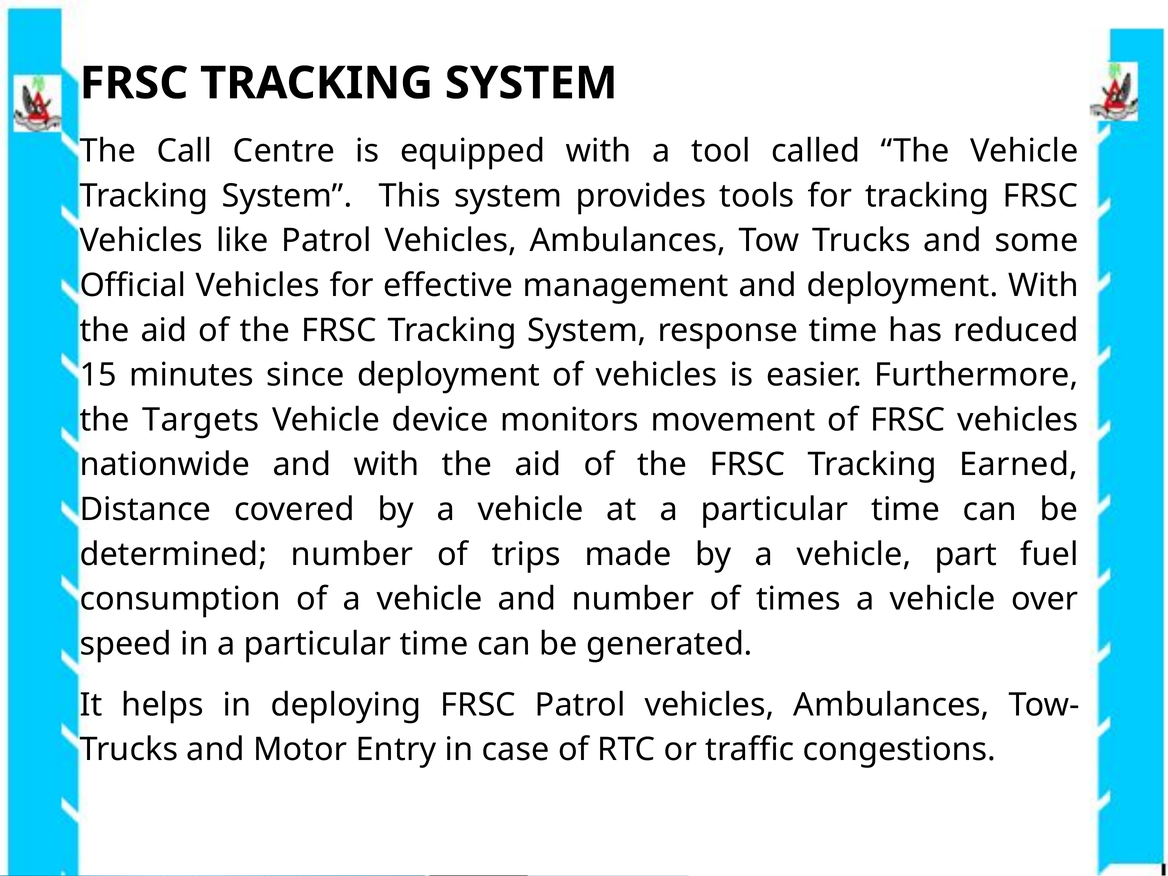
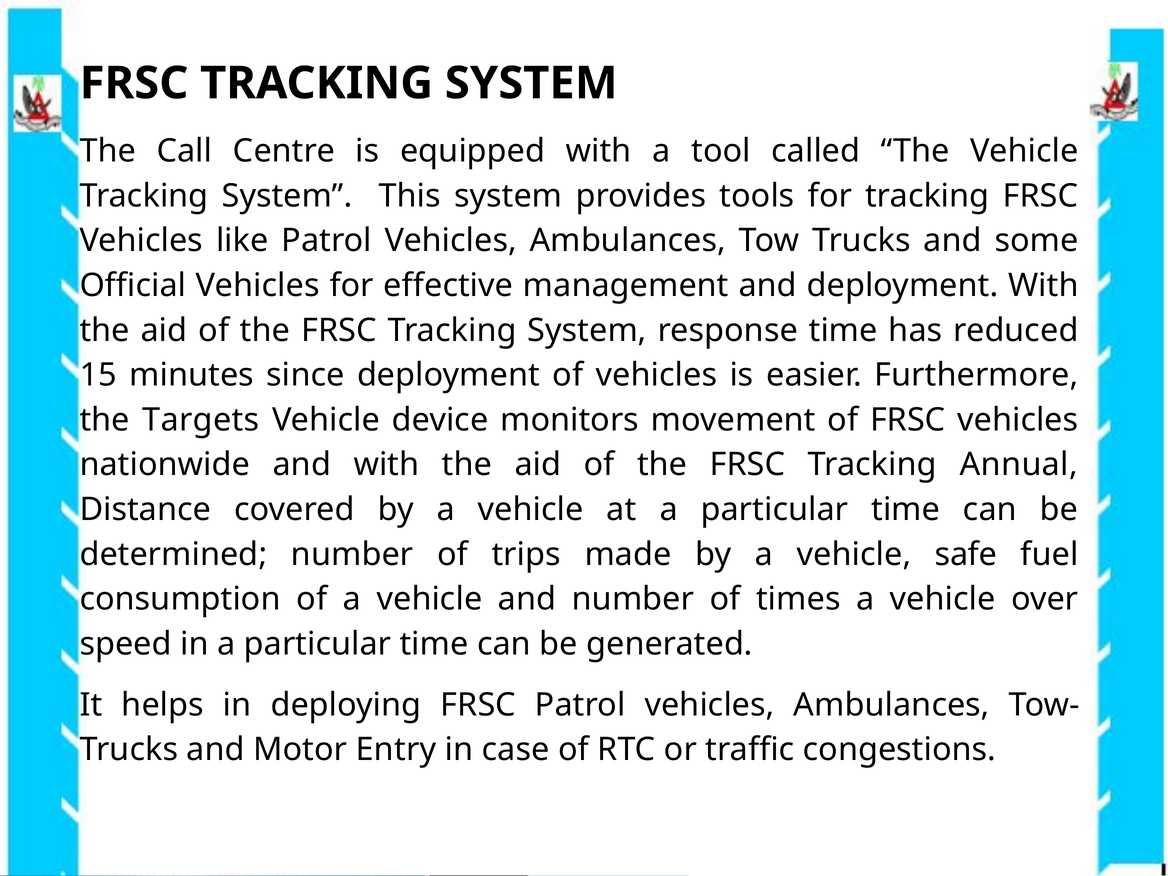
Earned: Earned -> Annual (1019, 465)
part: part -> safe (966, 554)
